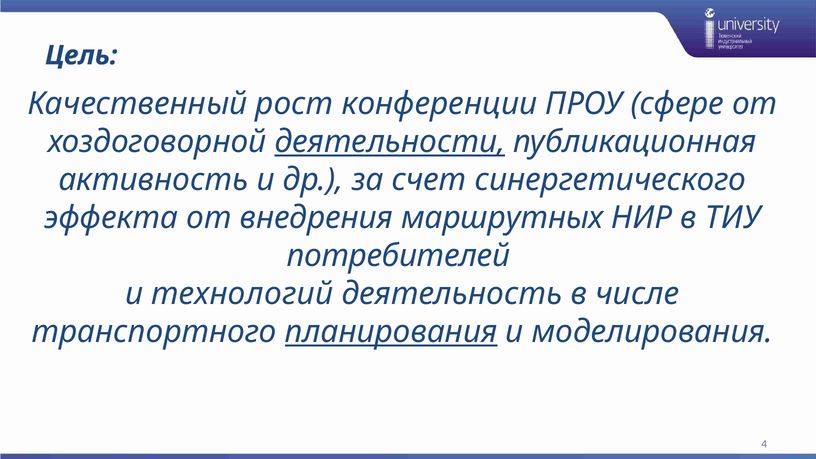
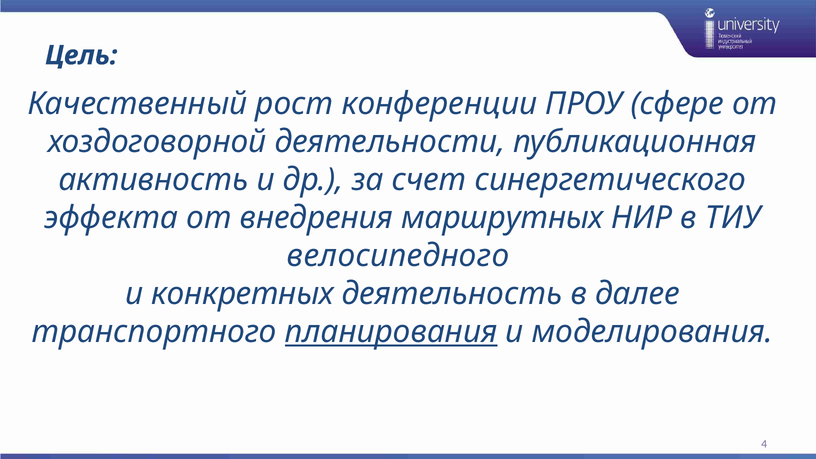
деятельности underline: present -> none (390, 142)
потребителей: потребителей -> велосипедного (398, 256)
технологий: технологий -> конкретных (242, 294)
числе: числе -> далее (637, 294)
